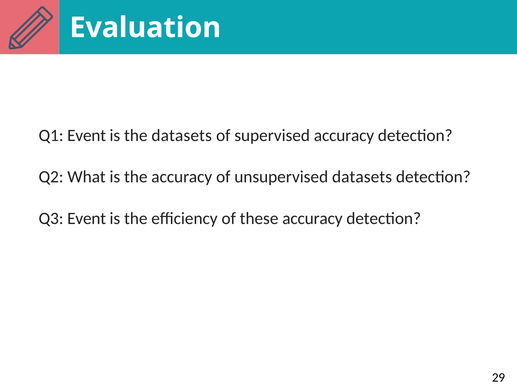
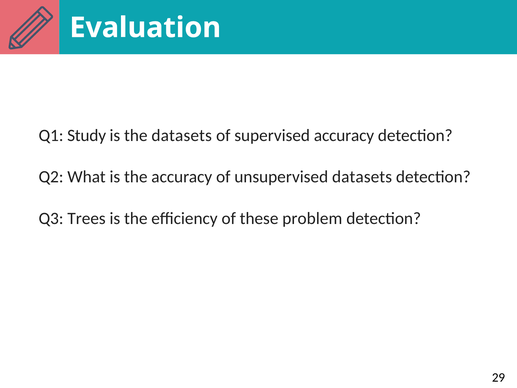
Q1 Event: Event -> Study (87, 135)
Q3 Event: Event -> Trees (87, 218)
these accuracy: accuracy -> problem (312, 218)
